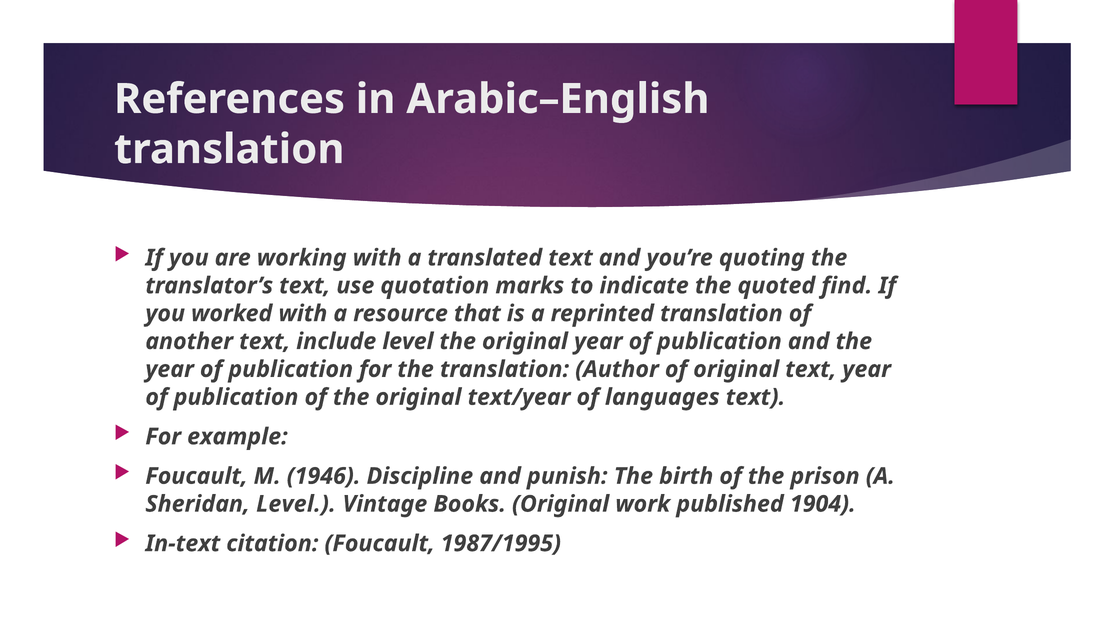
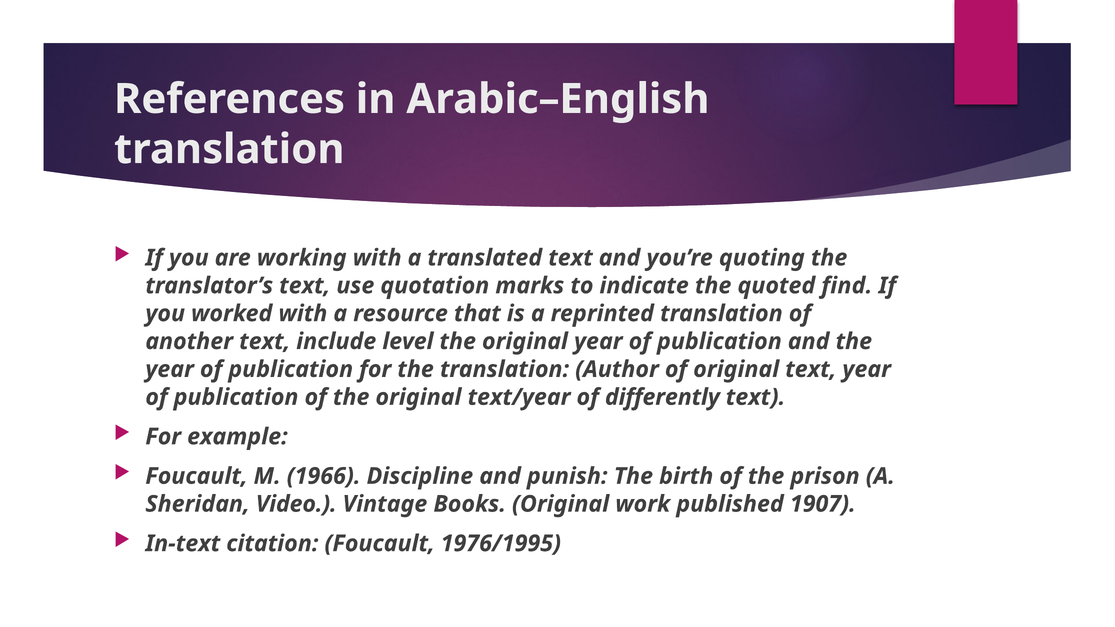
languages: languages -> differently (662, 397)
1946: 1946 -> 1966 (324, 476)
Sheridan Level: Level -> Video (296, 504)
1904: 1904 -> 1907 (823, 504)
1987/1995: 1987/1995 -> 1976/1995 (501, 544)
